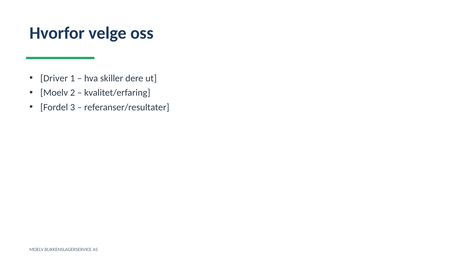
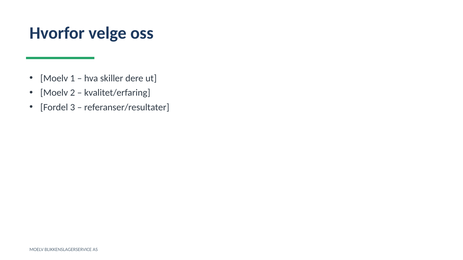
Driver: Driver -> Moelv (54, 78)
